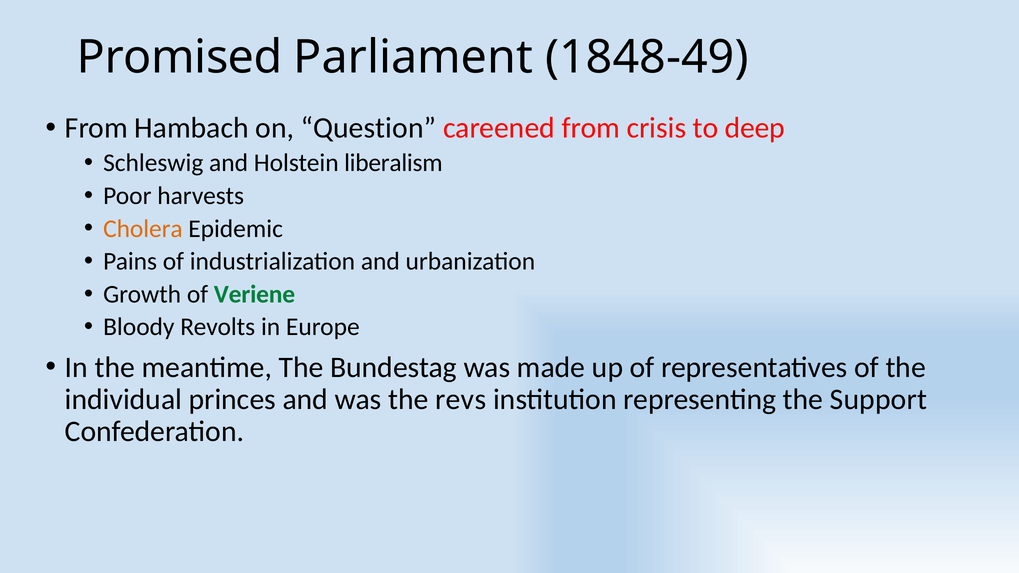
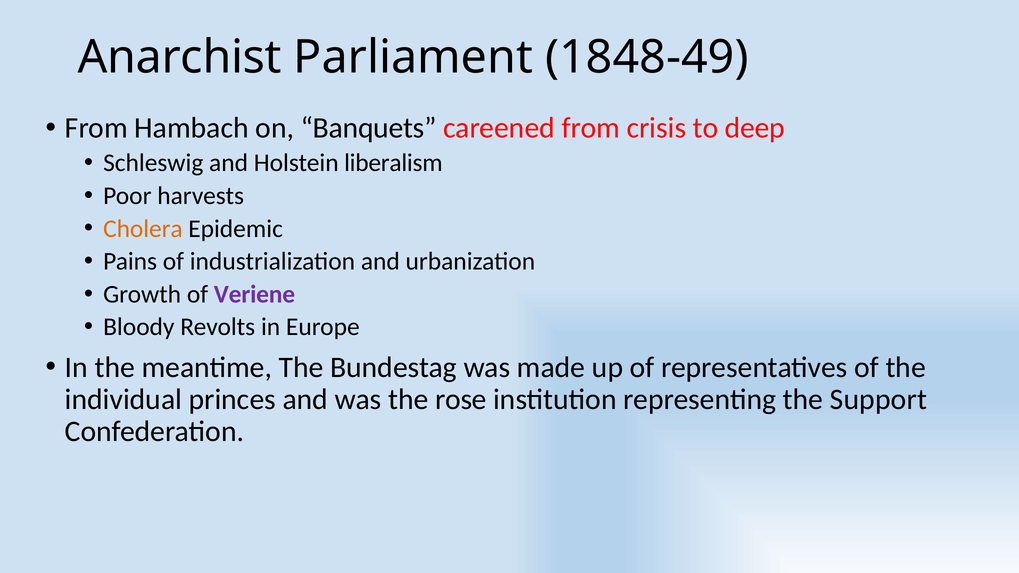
Promised: Promised -> Anarchist (180, 58)
Question: Question -> Banquets (369, 128)
Veriene colour: green -> purple (255, 294)
revs: revs -> rose (461, 400)
